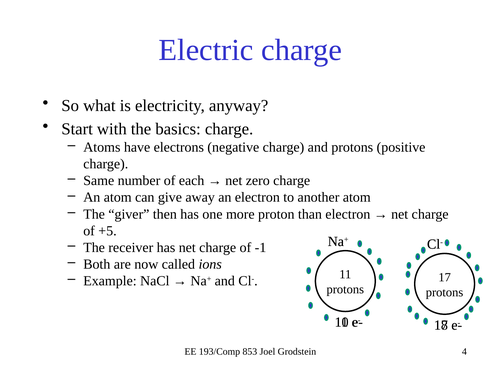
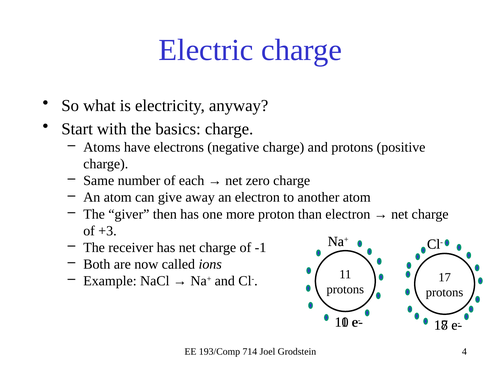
+5: +5 -> +3 (107, 231)
853: 853 -> 714 (250, 351)
